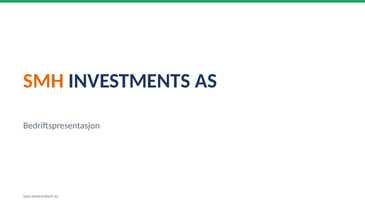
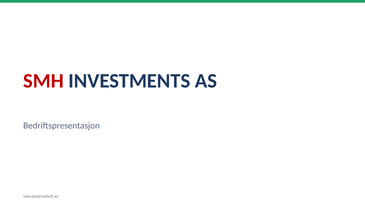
SMH colour: orange -> red (44, 81)
